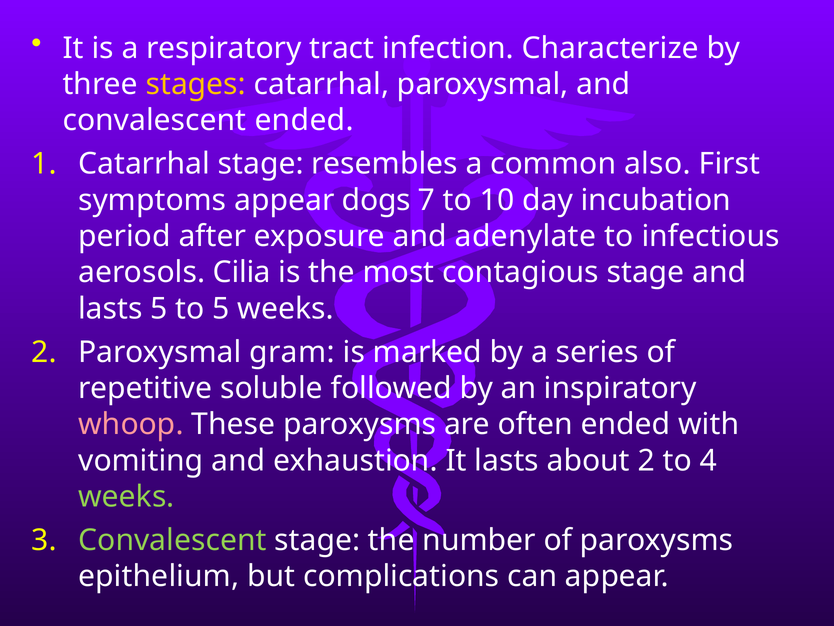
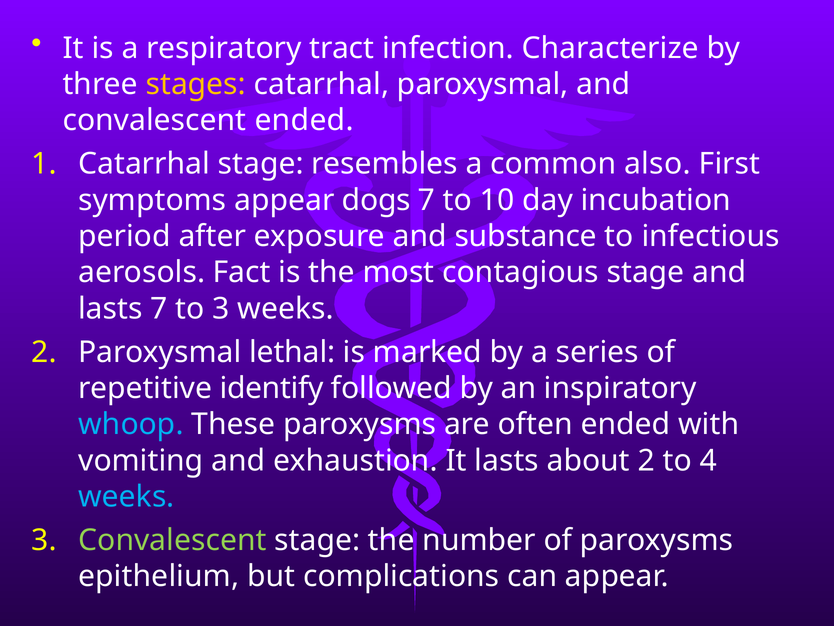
adenylate: adenylate -> substance (526, 236)
Cilia: Cilia -> Fact (242, 272)
lasts 5: 5 -> 7 (159, 308)
to 5: 5 -> 3 (221, 308)
gram: gram -> lethal (292, 352)
soluble: soluble -> identify (272, 388)
whoop colour: pink -> light blue (131, 424)
weeks colour: light green -> light blue (126, 496)
